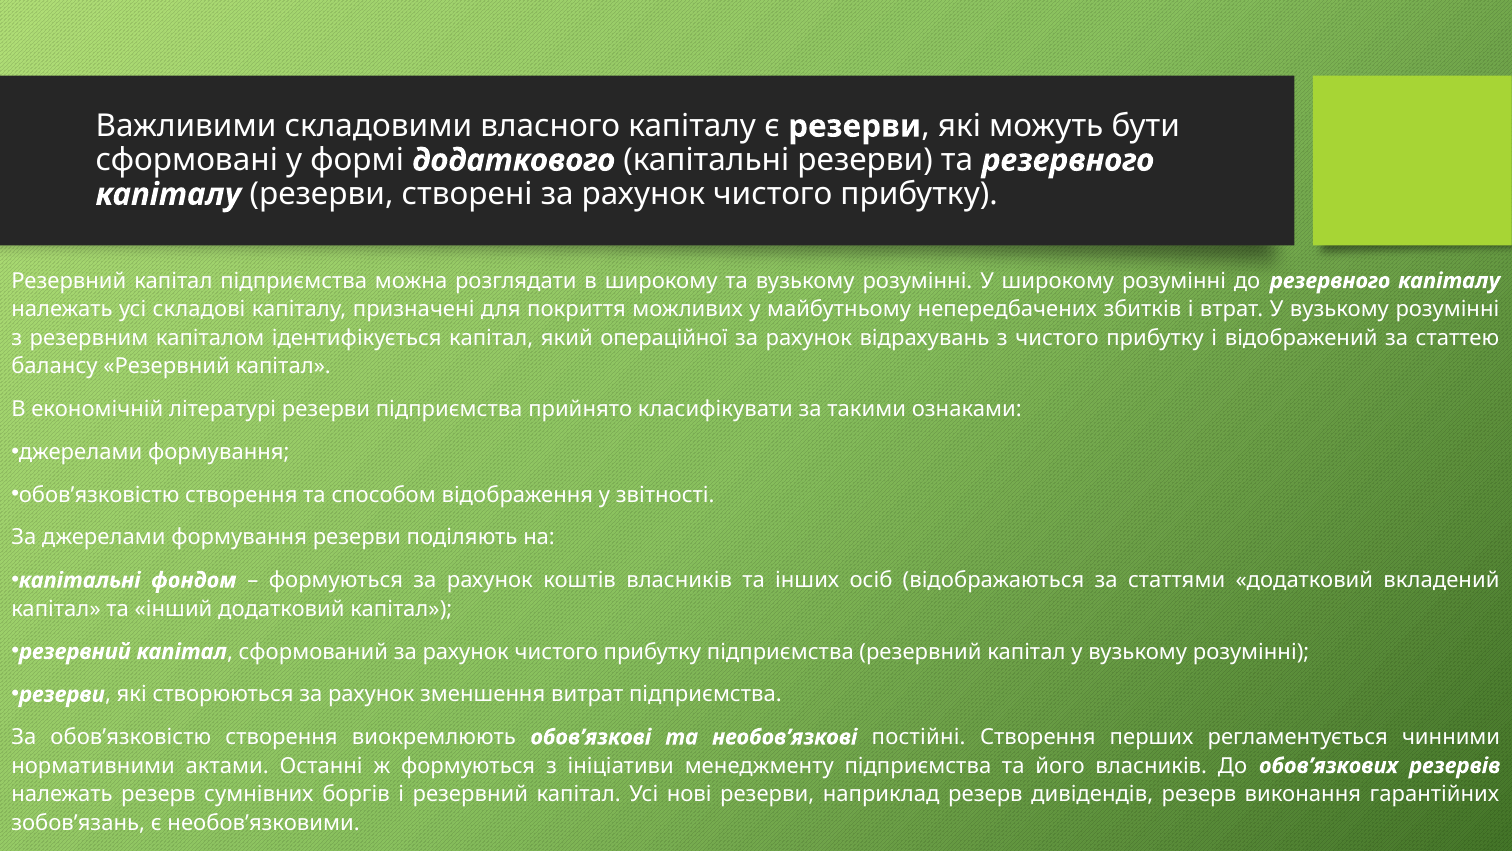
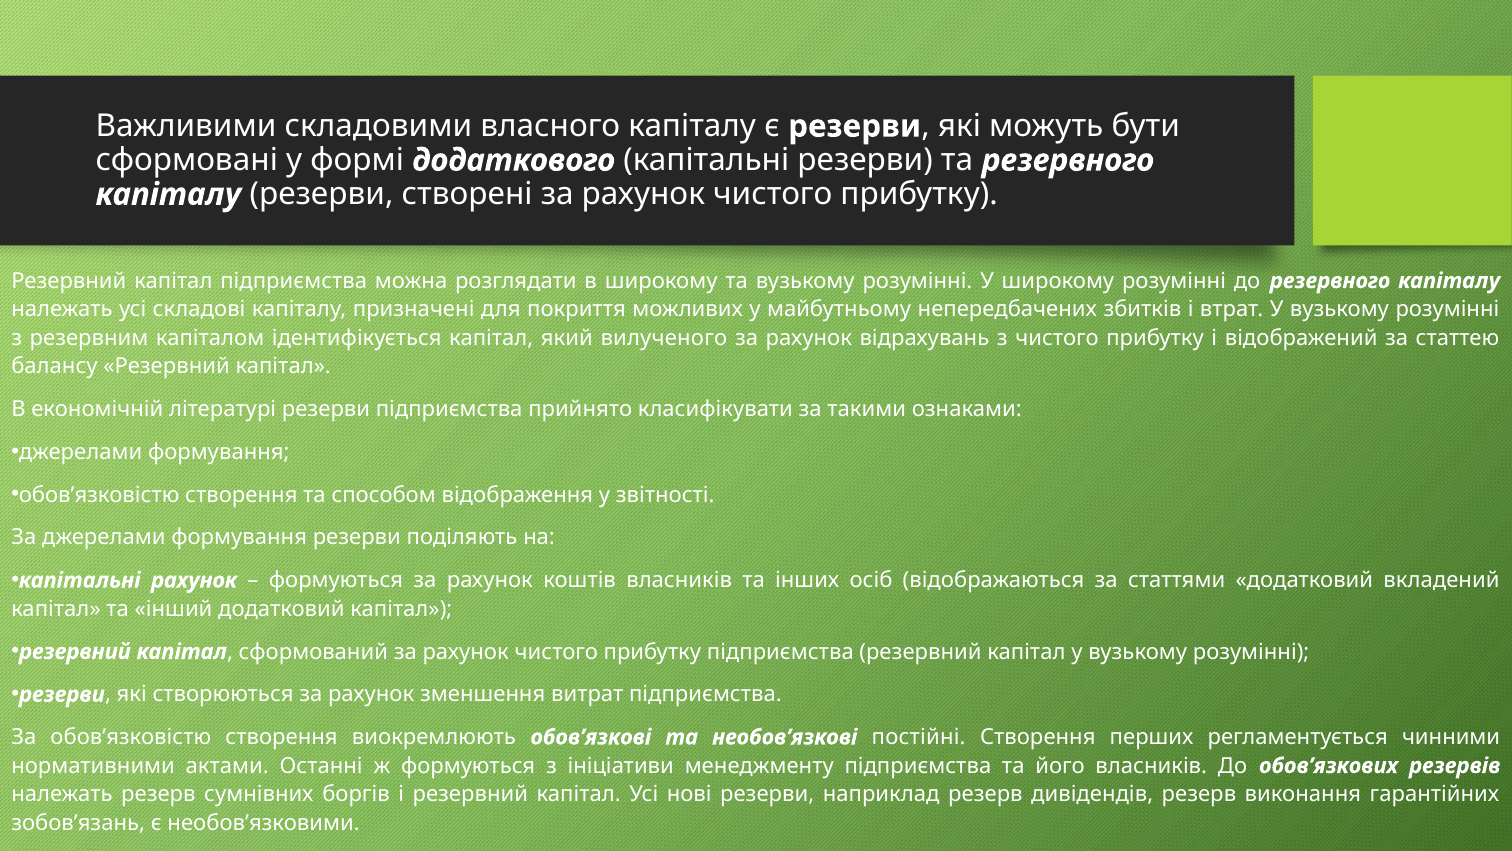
операційної: операційної -> вилученого (664, 338)
капітальні фондом: фондом -> рахунок (194, 580)
